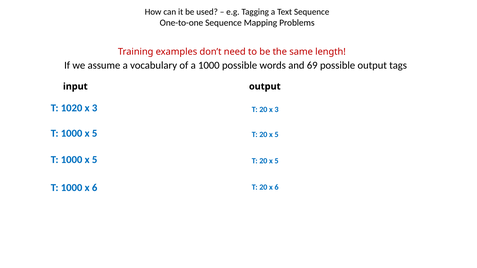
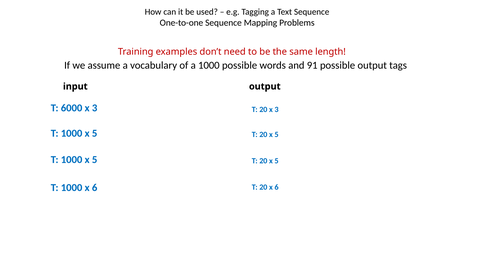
69: 69 -> 91 (312, 65)
1020: 1020 -> 6000 (72, 108)
